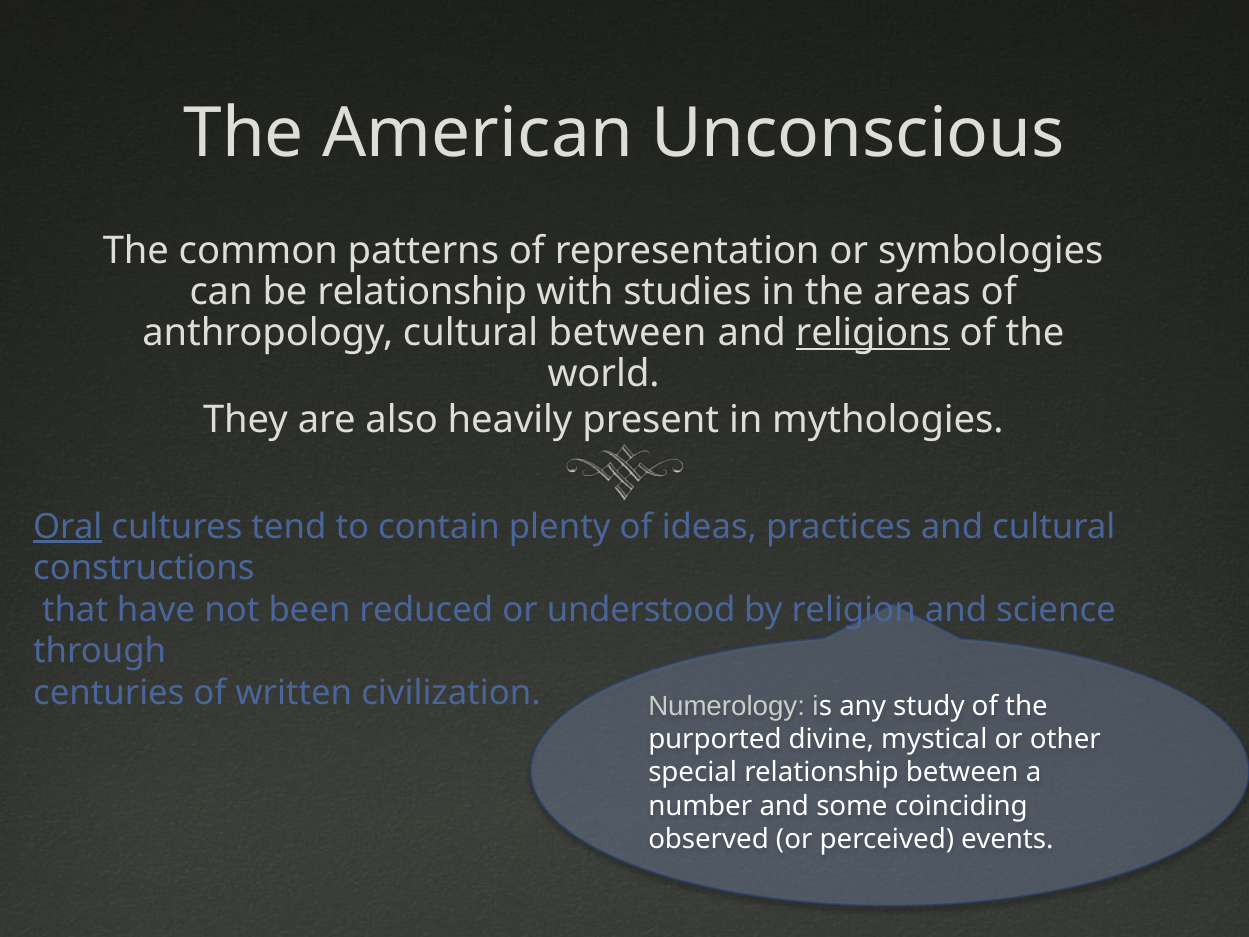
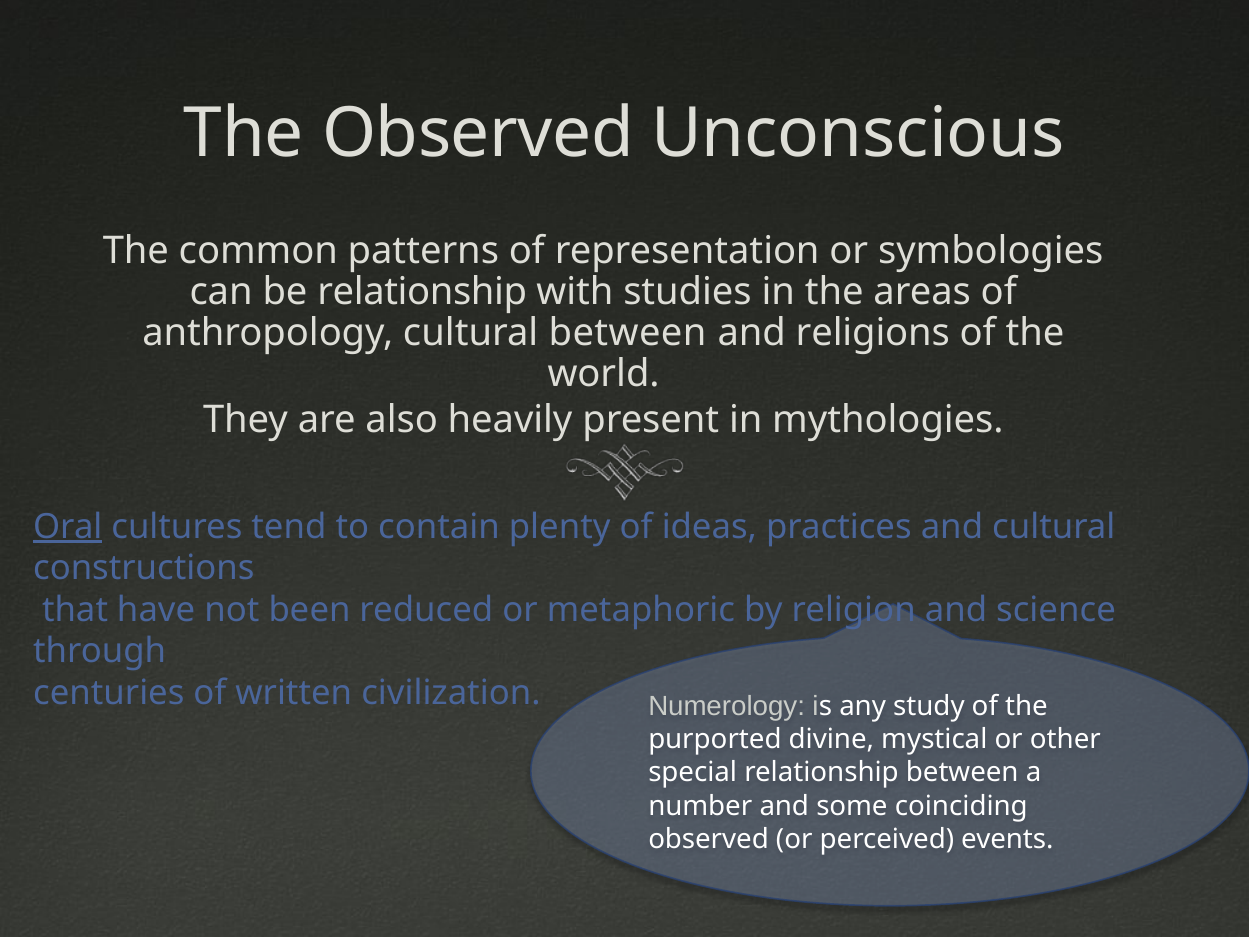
The American: American -> Observed (478, 134)
religions underline: present -> none (873, 333)
understood: understood -> metaphoric (641, 610)
